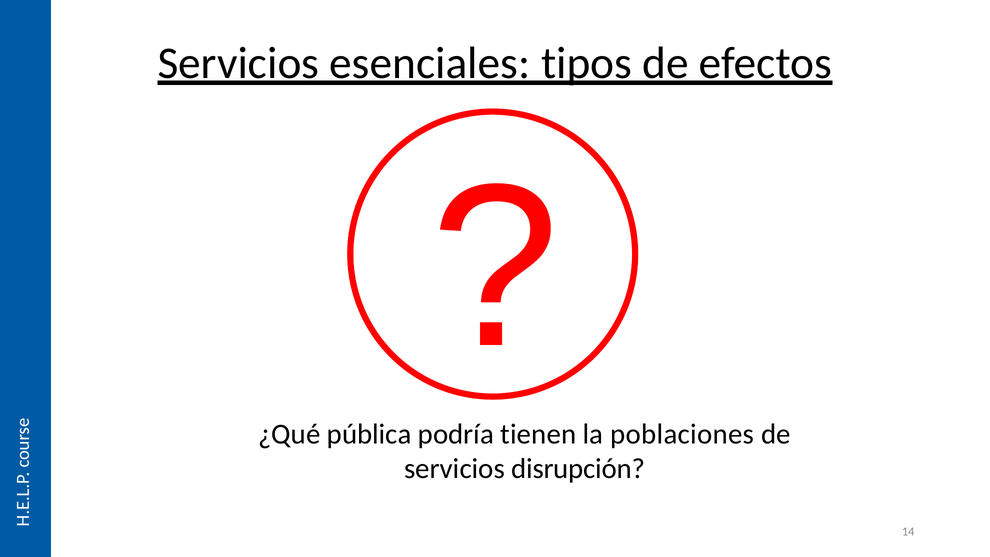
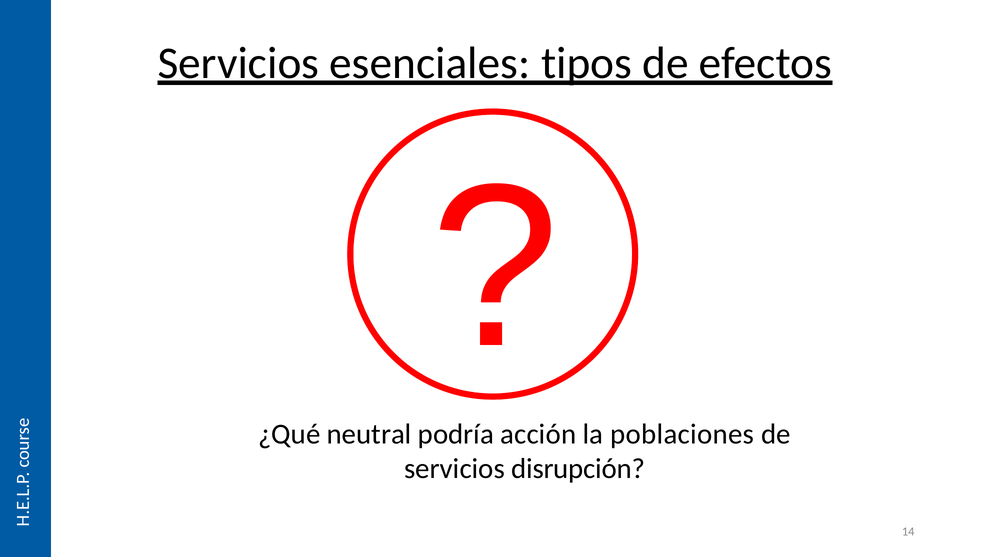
pública: pública -> neutral (369, 434)
tienen: tienen -> acción (538, 434)
